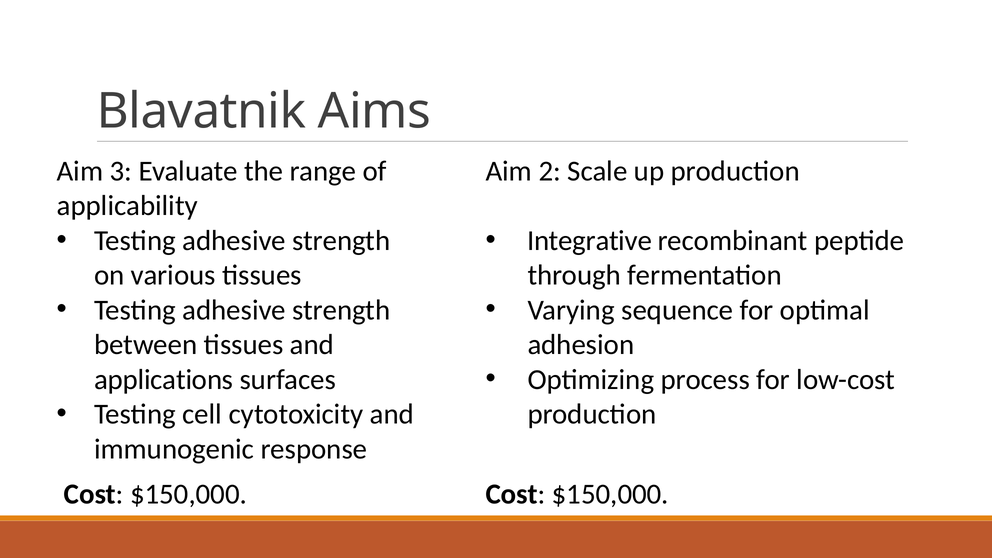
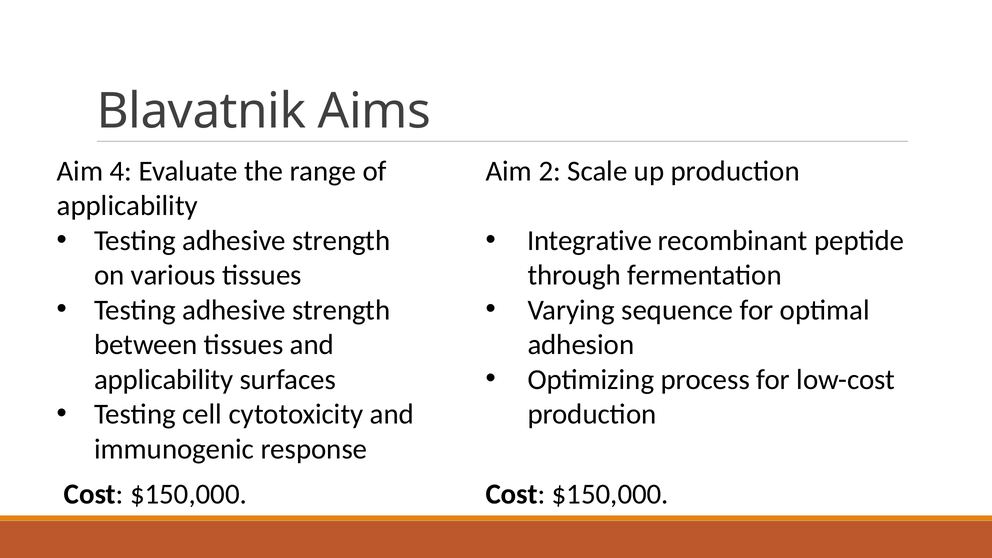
3: 3 -> 4 (121, 171)
applications: applications -> applicability (164, 379)
